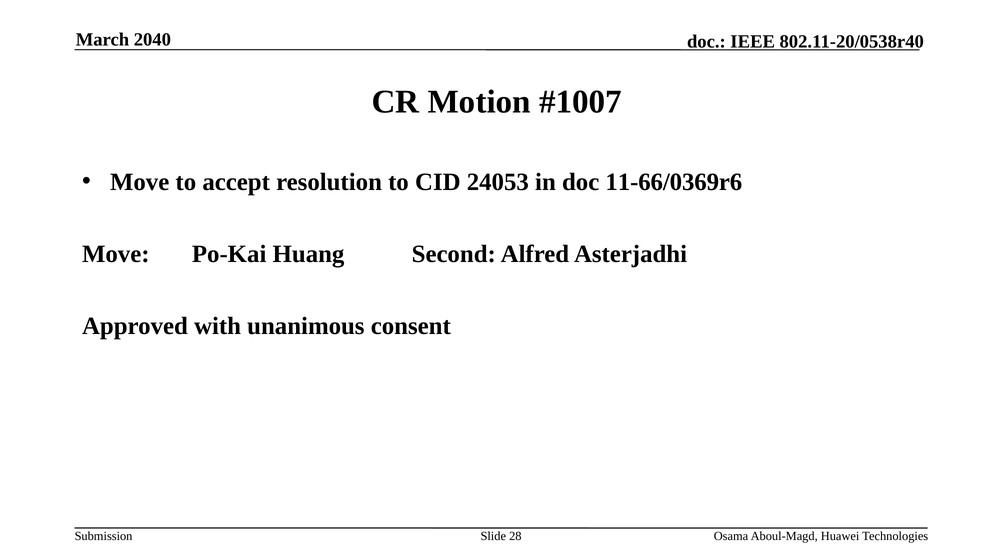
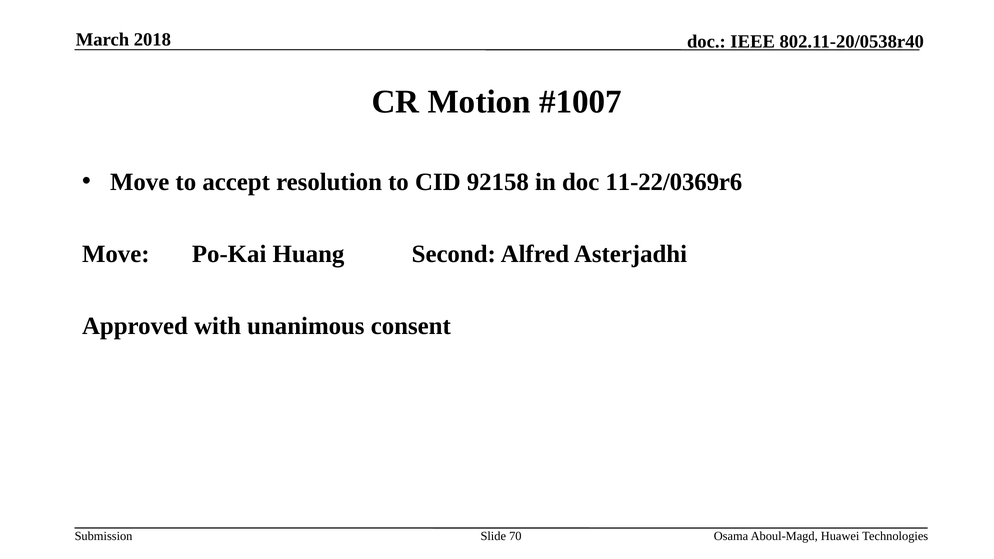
2040: 2040 -> 2018 (152, 40)
24053: 24053 -> 92158 (498, 182)
11-66/0369r6: 11-66/0369r6 -> 11-22/0369r6 (674, 182)
28: 28 -> 70 (515, 536)
